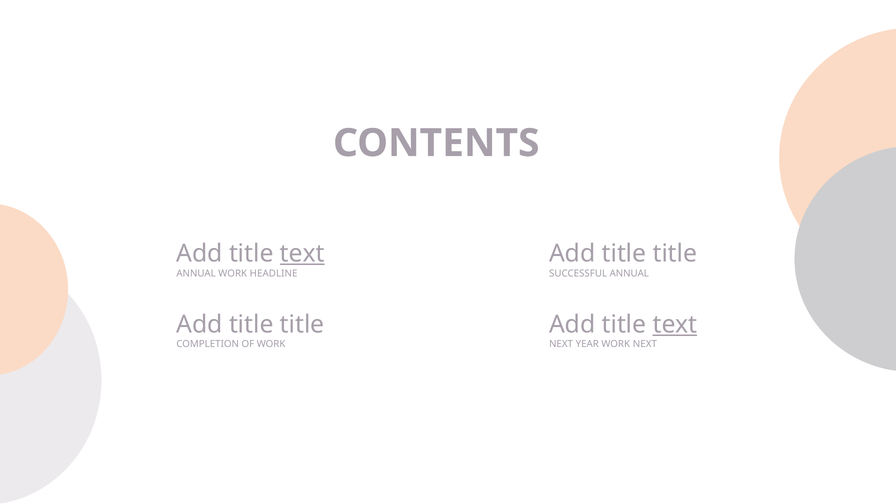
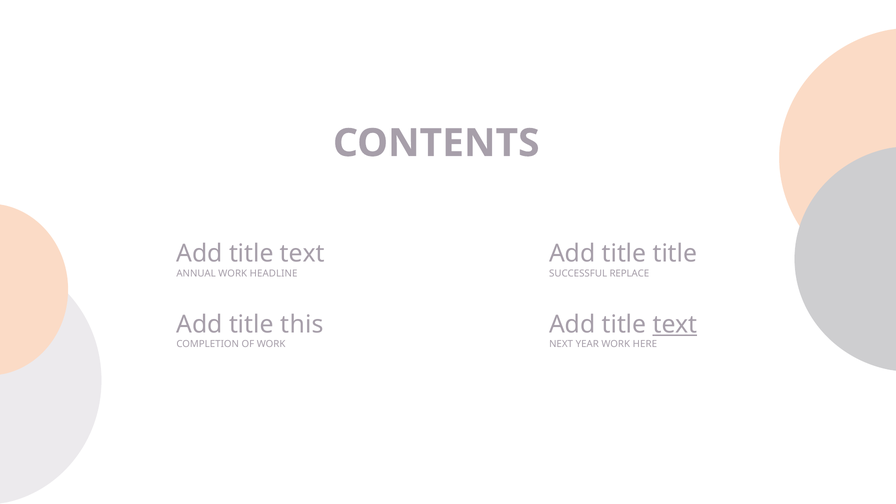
text underline: present -> none (302, 254)
SUCCESSFUL ANNUAL: ANNUAL -> REPLACE (629, 273)
title: title -> this (302, 324)
WORK NEXT: NEXT -> HERE (645, 344)
